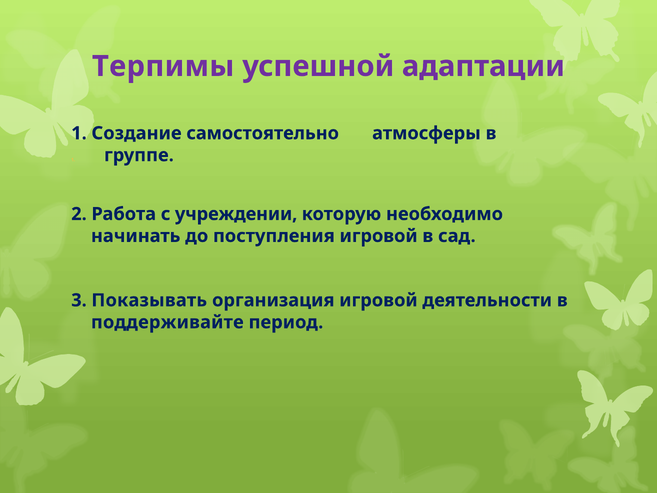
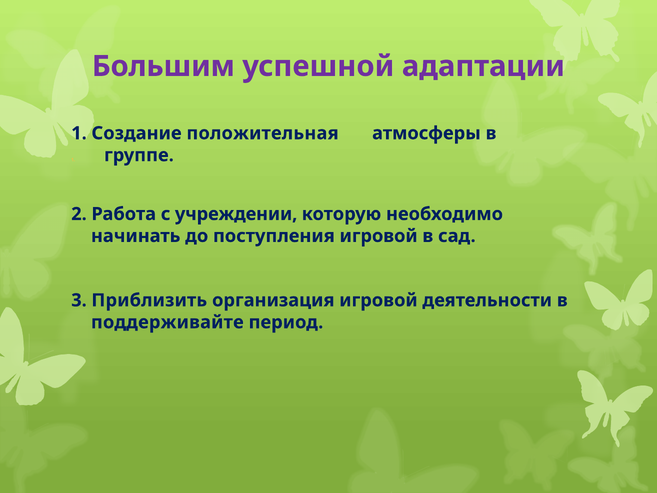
Терпимы: Терпимы -> Большим (163, 66)
самостоятельно: самостоятельно -> положительная (263, 133)
Показывать: Показывать -> Приблизить (149, 300)
